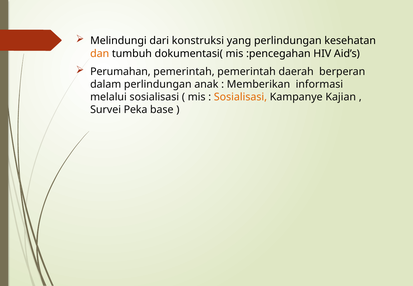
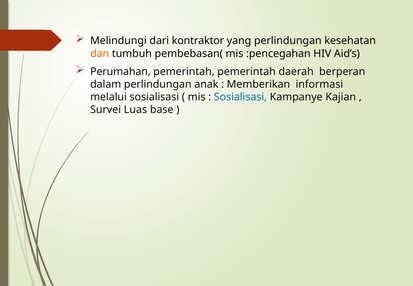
konstruksi: konstruksi -> kontraktor (198, 41)
dokumentasi(: dokumentasi( -> pembebasan( (189, 54)
Sosialisasi colour: orange -> blue (240, 97)
Peka: Peka -> Luas (135, 110)
